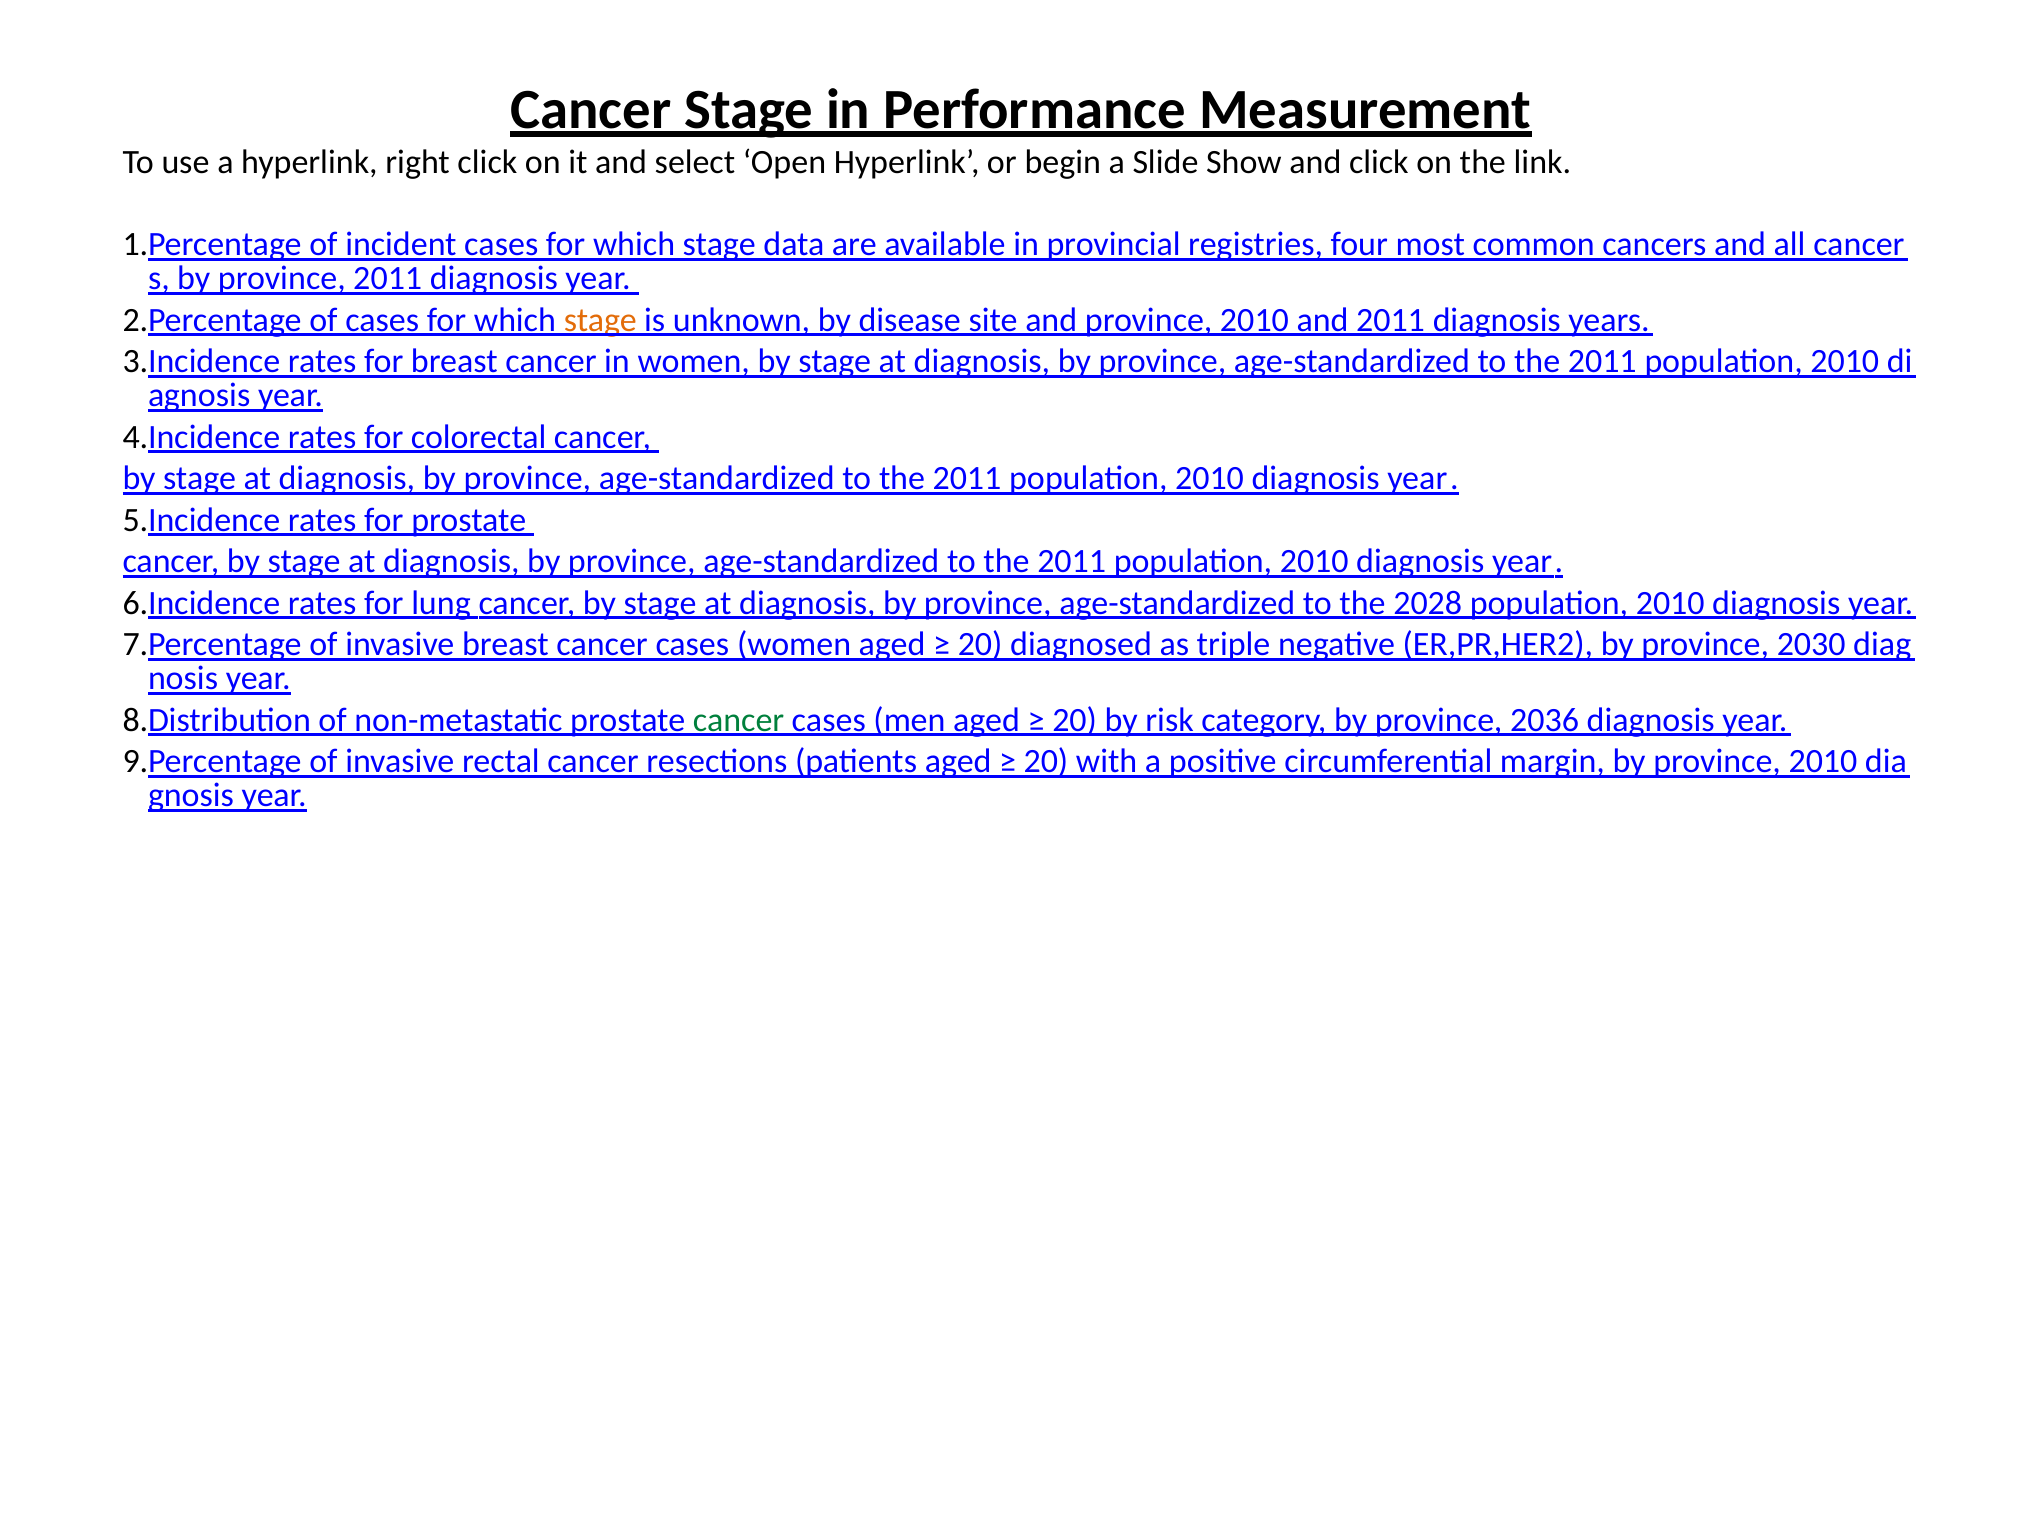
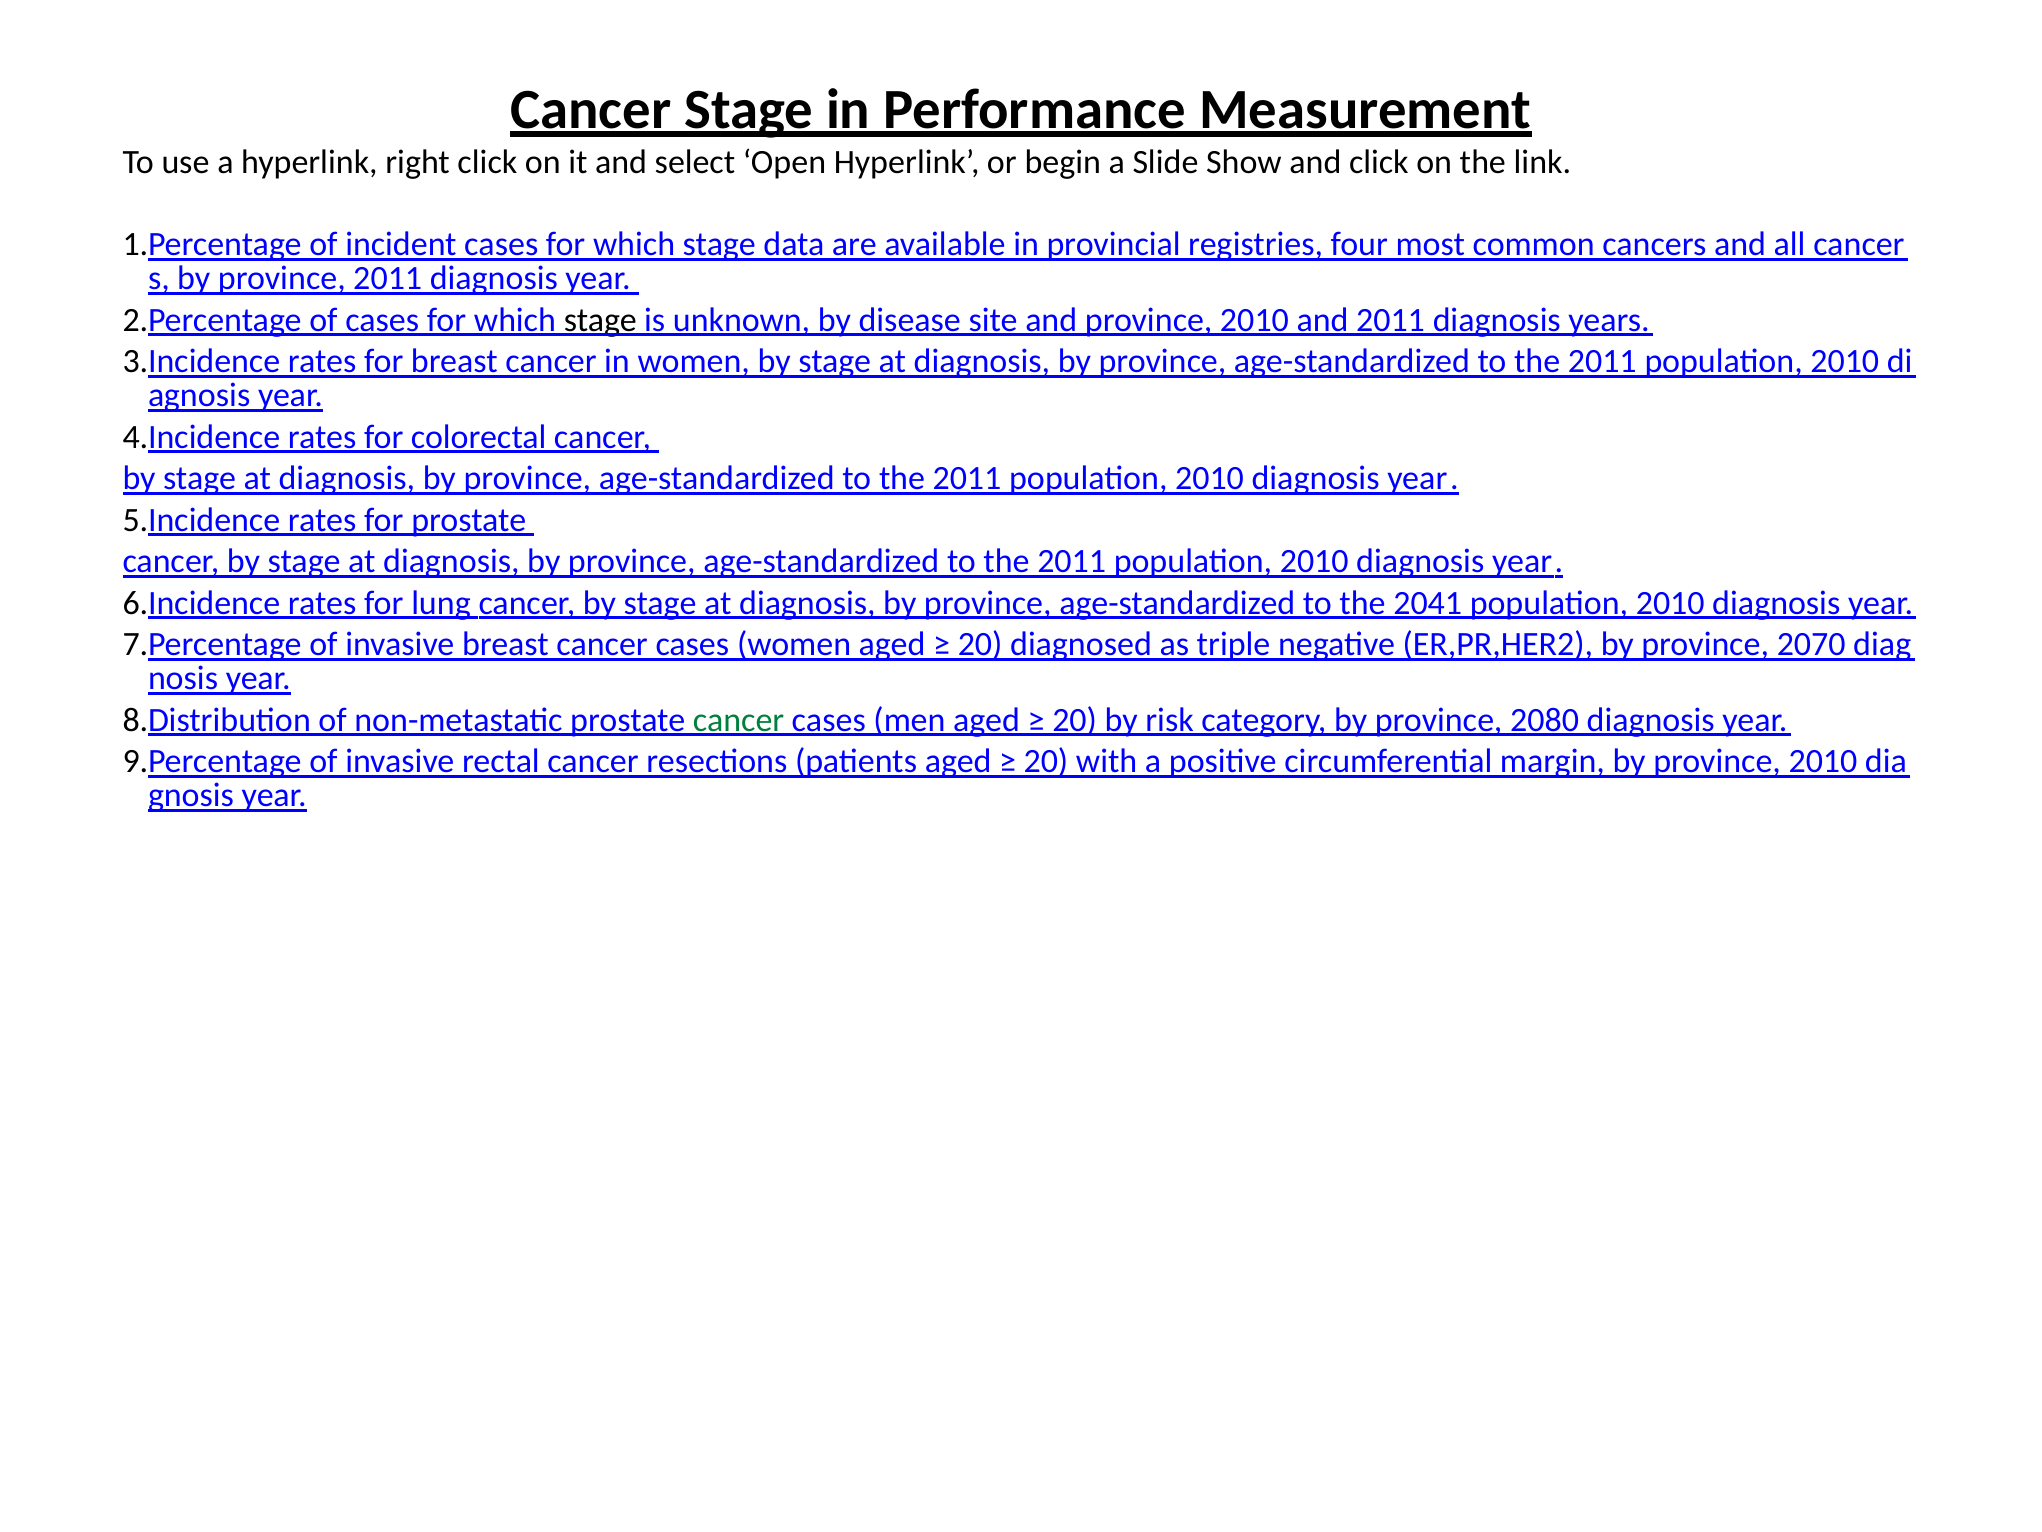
stage colour: orange -> black (600, 320)
2028: 2028 -> 2041 (1428, 603)
2030: 2030 -> 2070 (1811, 644)
2036: 2036 -> 2080 (1545, 720)
